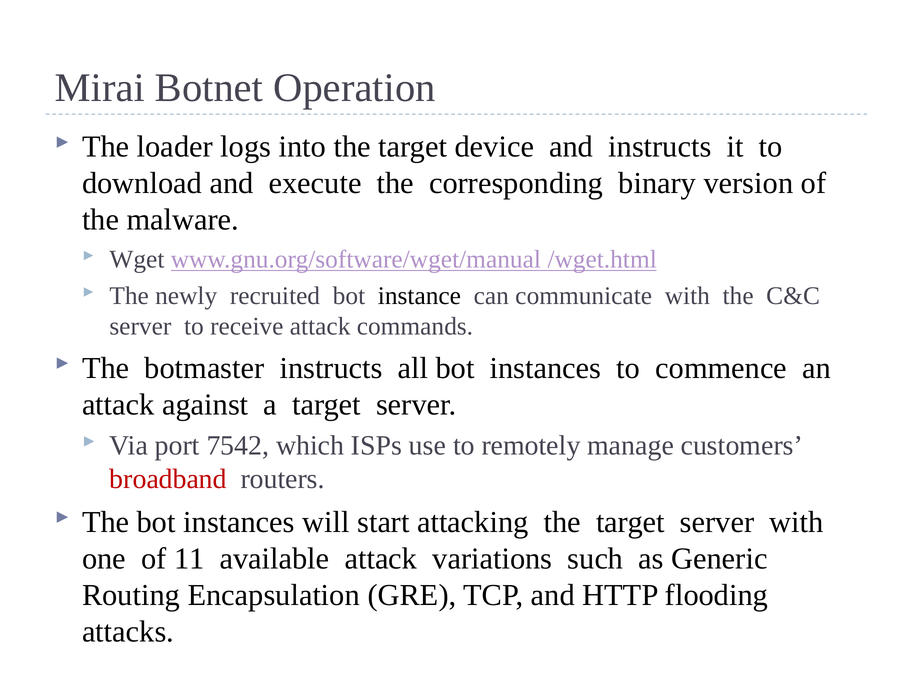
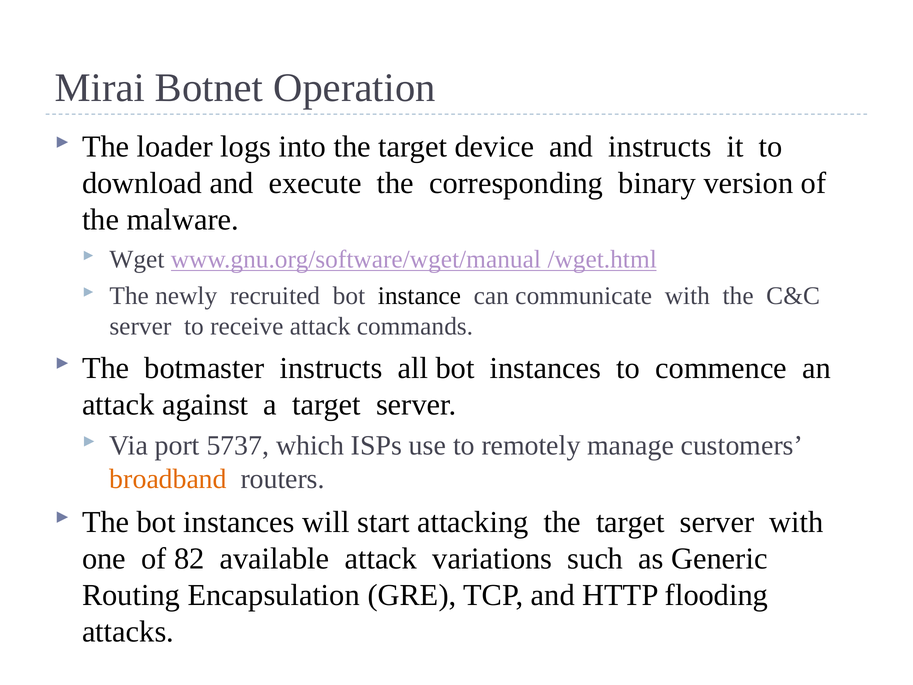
7542: 7542 -> 5737 (238, 446)
broadband colour: red -> orange (168, 479)
11: 11 -> 82 (189, 558)
